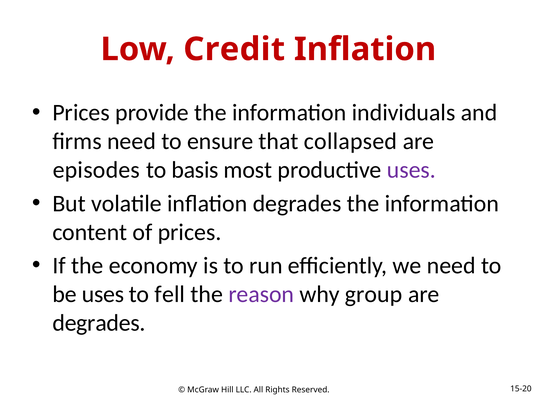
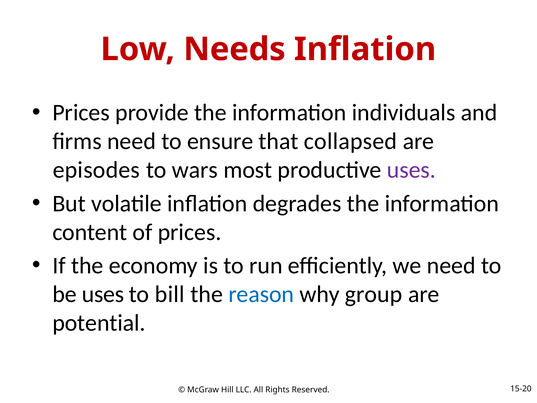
Credit: Credit -> Needs (234, 49)
basis: basis -> wars (195, 170)
fell: fell -> bill (170, 294)
reason colour: purple -> blue (261, 294)
degrades: degrades -> potential (99, 323)
